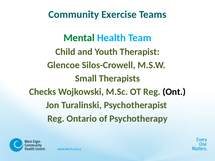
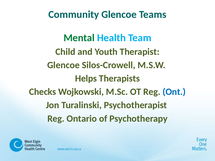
Community Exercise: Exercise -> Glencoe (119, 15)
Small: Small -> Helps (86, 79)
Ont colour: black -> blue (174, 92)
